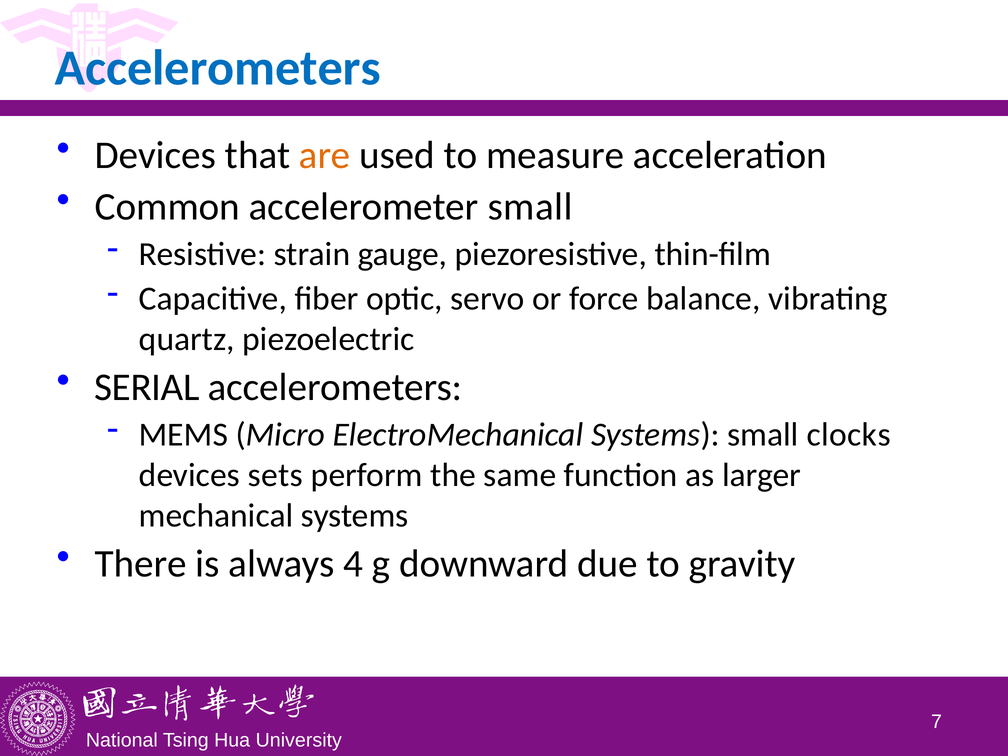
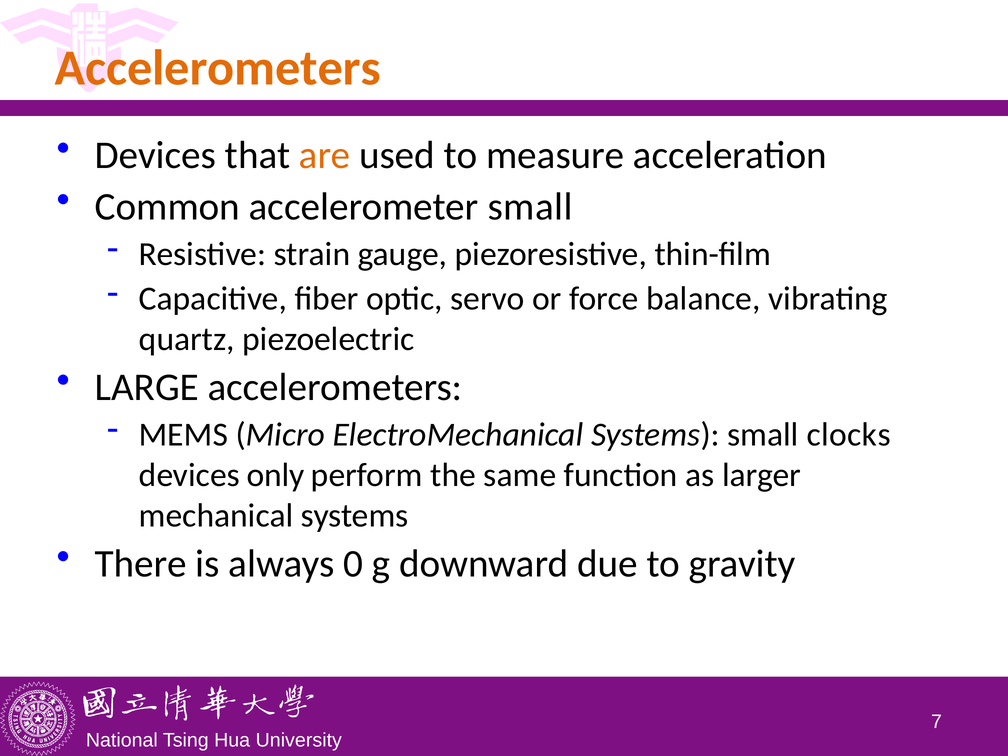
Accelerometers colour: blue -> orange (218, 68)
SERIAL: SERIAL -> LARGE (147, 387)
sets: sets -> only (276, 475)
4: 4 -> 0 (353, 564)
